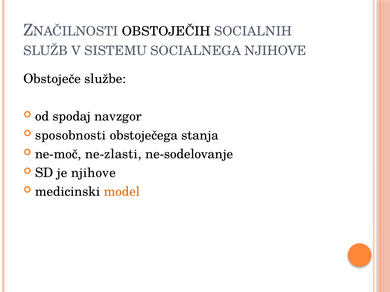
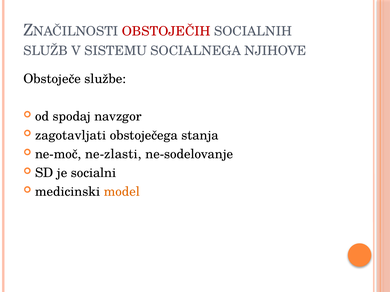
OBSTOJEČIH colour: black -> red (166, 31)
sposobnosti: sposobnosti -> zagotavljati (71, 135)
je njihove: njihove -> socialni (94, 173)
